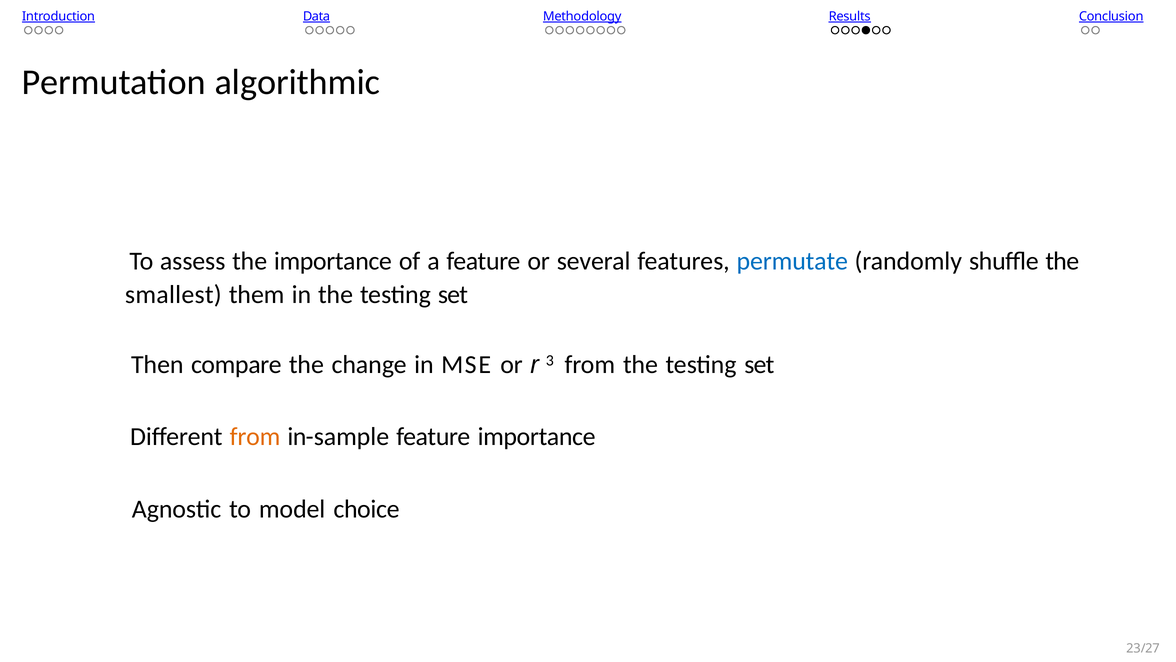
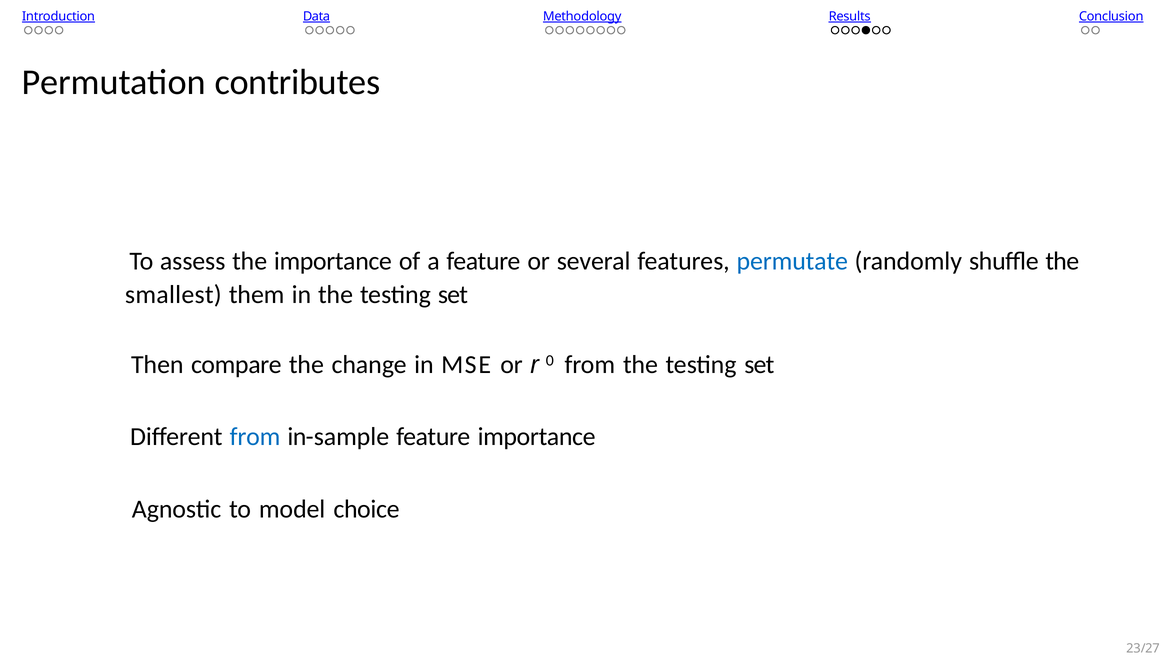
algorithmic: algorithmic -> contributes (298, 82)
3: 3 -> 0 (550, 360)
from colour: orange -> blue (255, 437)
